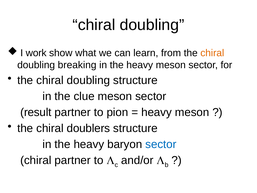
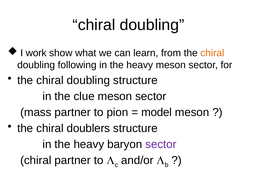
breaking: breaking -> following (77, 65)
result: result -> mass (36, 112)
heavy: heavy -> model (157, 112)
sector colour: blue -> purple (161, 144)
